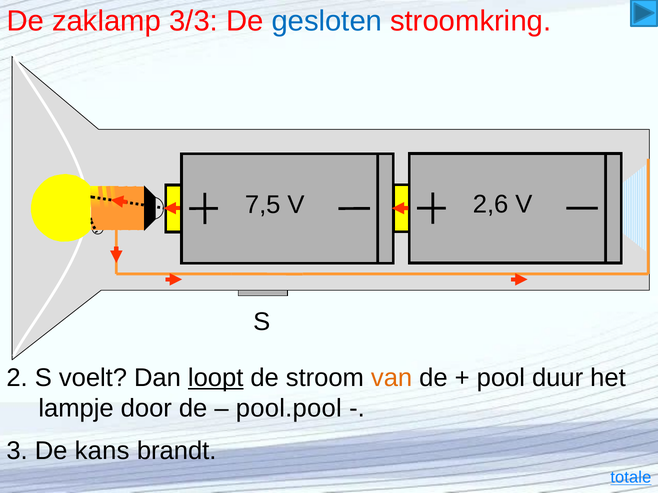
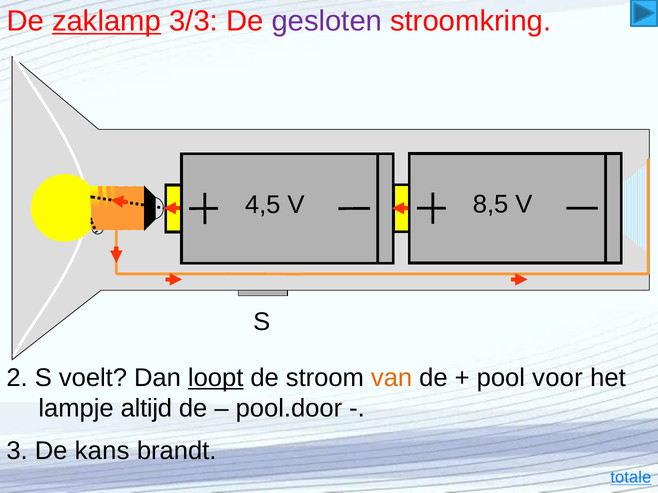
zaklamp underline: none -> present (107, 21)
gesloten colour: blue -> purple (327, 21)
2,6: 2,6 -> 8,5 (491, 205)
7,5: 7,5 -> 4,5 (263, 205)
duur: duur -> voor (557, 378)
door: door -> altijd (146, 409)
pool.pool: pool.pool -> pool.door (289, 409)
